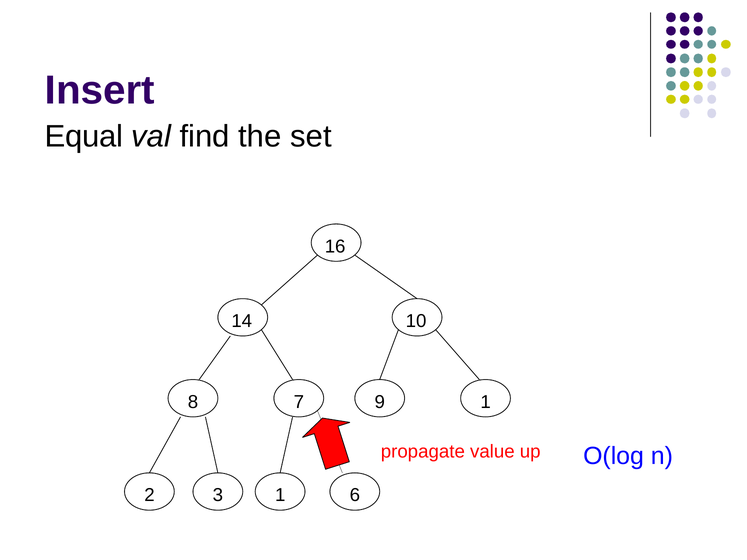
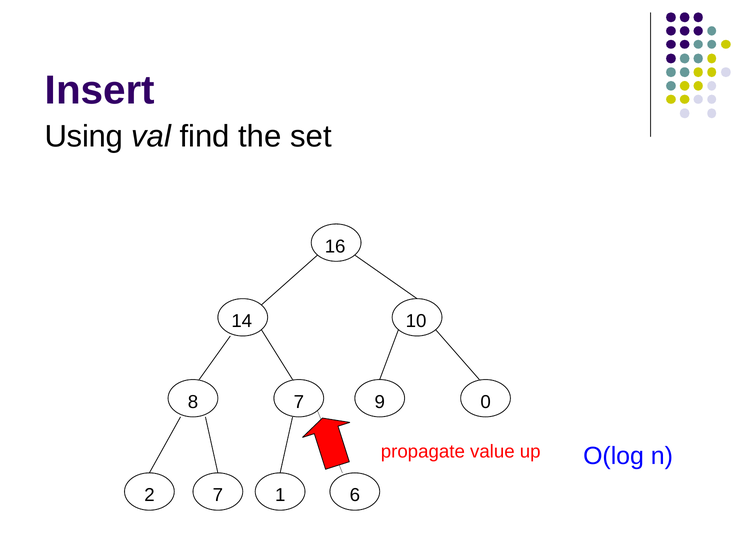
Equal: Equal -> Using (84, 137)
9 1: 1 -> 0 (486, 402)
2 3: 3 -> 7 (218, 495)
